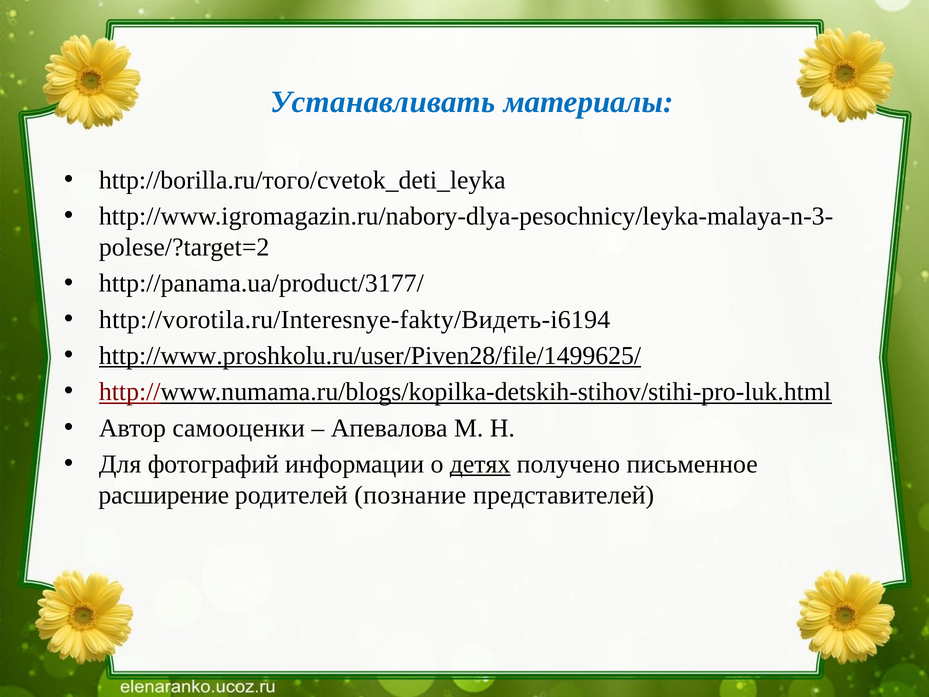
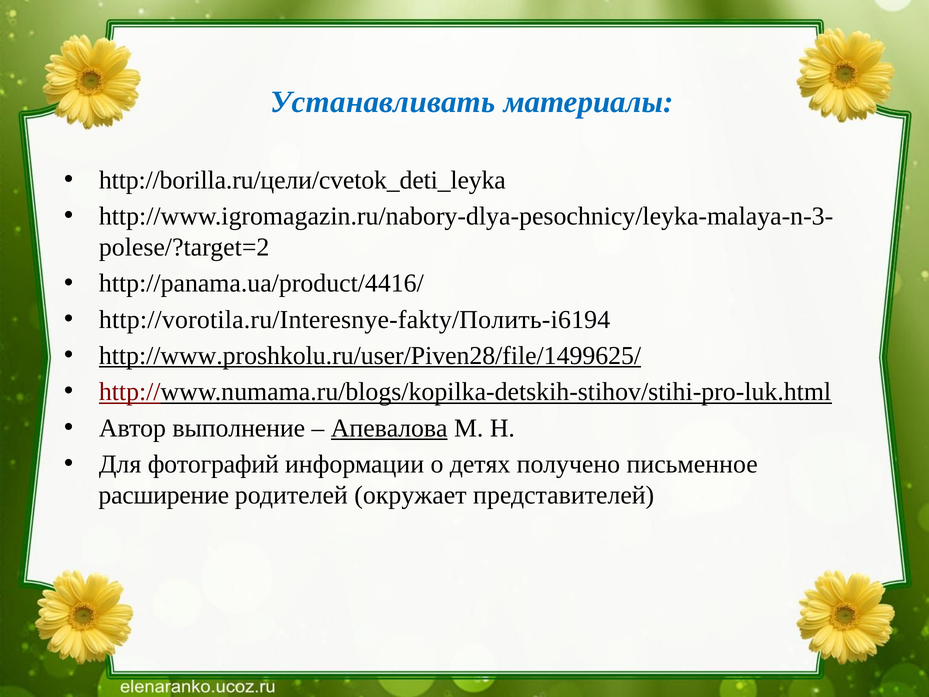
http://borilla.ru/того/cvetok_deti_leyka: http://borilla.ru/того/cvetok_deti_leyka -> http://borilla.ru/цели/cvetok_deti_leyka (302, 180)
http://panama.ua/product/3177/: http://panama.ua/product/3177/ -> http://panama.ua/product/4416/ (261, 283)
http://vorotila.ru/Interesnye-fakty/Видеть-i6194: http://vorotila.ru/Interesnye-fakty/Видеть-i6194 -> http://vorotila.ru/Interesnye-fakty/Полить-i6194 (355, 319)
самооценки: самооценки -> выполнение (239, 428)
Апевалова underline: none -> present (389, 428)
детях underline: present -> none (480, 464)
познание: познание -> окружает (410, 495)
